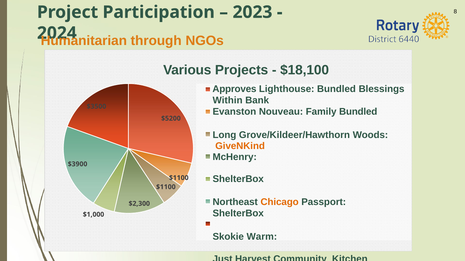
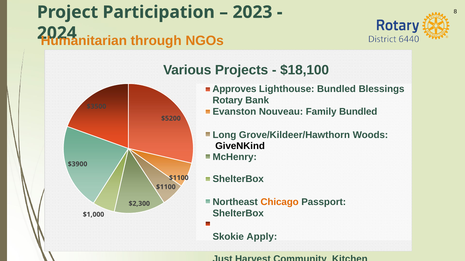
Within: Within -> Rotary (228, 100)
GiveNKind colour: orange -> black (240, 146)
Warm: Warm -> Apply (262, 237)
